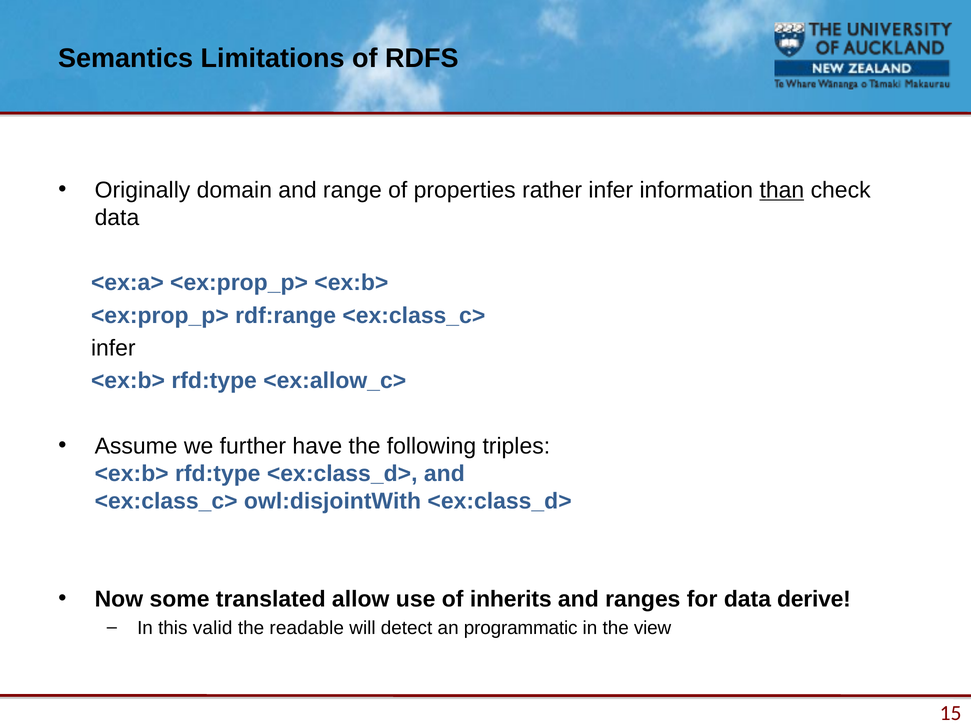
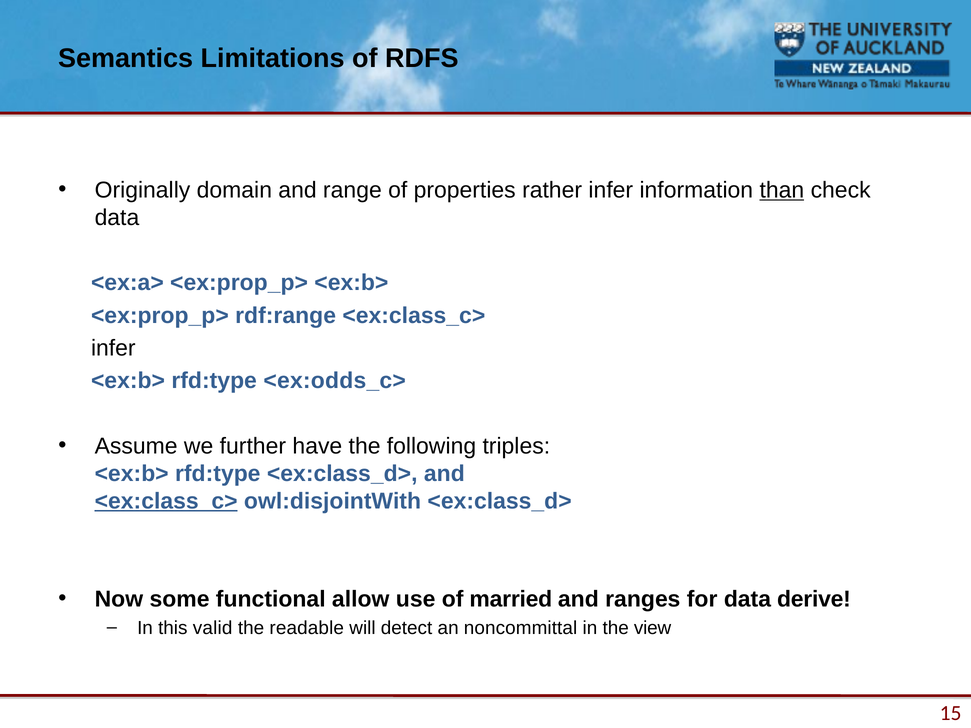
<ex:allow_c>: <ex:allow_c> -> <ex:odds_c> (335, 381)
<ex:class_c> underline: none -> present (166, 501)
translated: translated -> functional (271, 599)
inherits: inherits -> married (511, 599)
programmatic: programmatic -> noncommittal (521, 628)
